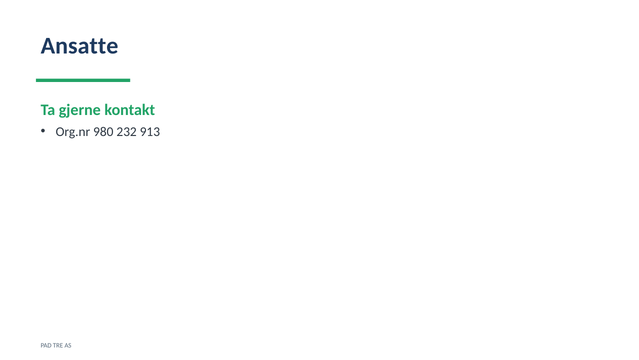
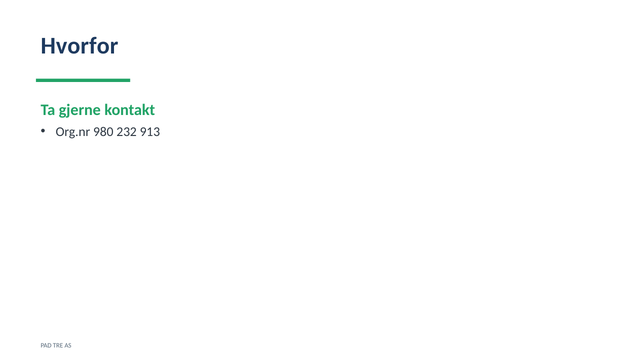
Ansatte: Ansatte -> Hvorfor (79, 46)
